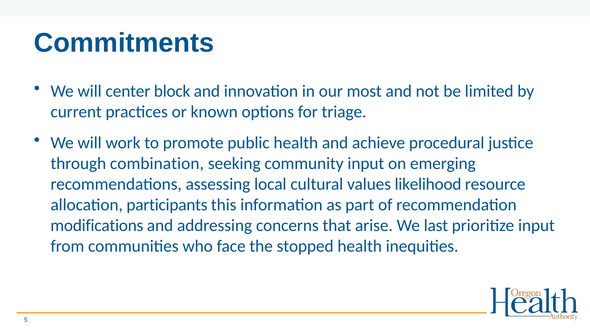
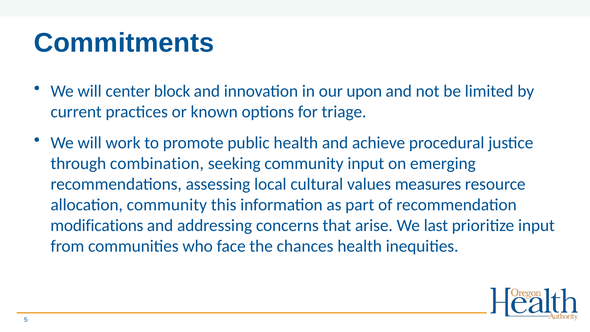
most: most -> upon (364, 91)
likelihood: likelihood -> measures (428, 184)
allocation participants: participants -> community (167, 205)
stopped: stopped -> chances (305, 246)
